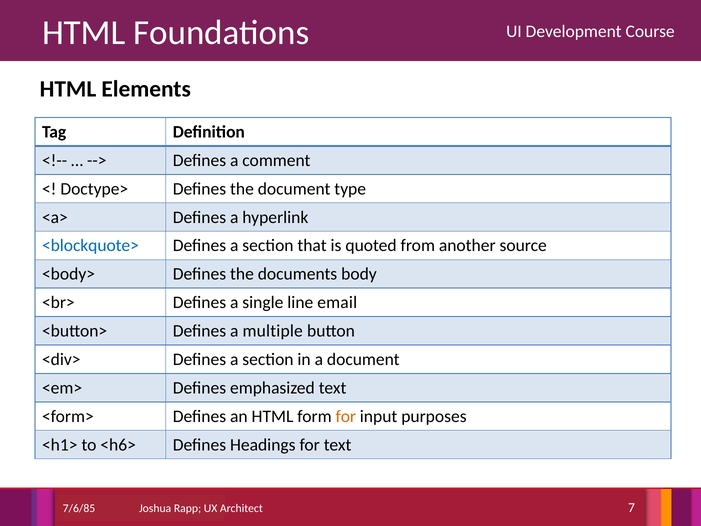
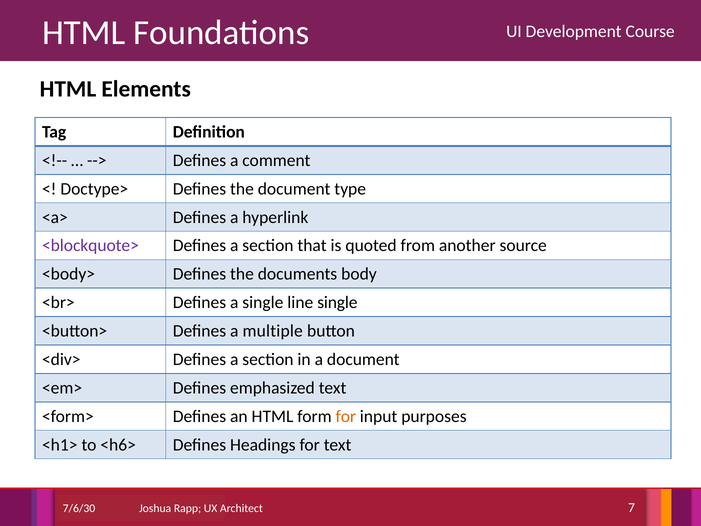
<blockquote> colour: blue -> purple (90, 246)
line email: email -> single (337, 302)
7/6/85: 7/6/85 -> 7/6/30 (79, 508)
